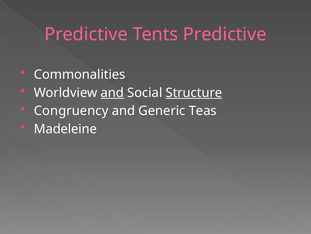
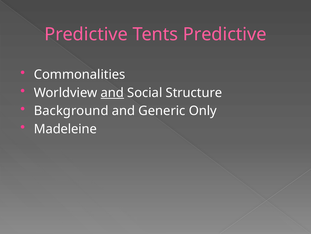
Structure underline: present -> none (194, 92)
Congruency: Congruency -> Background (71, 111)
Teas: Teas -> Only (203, 111)
